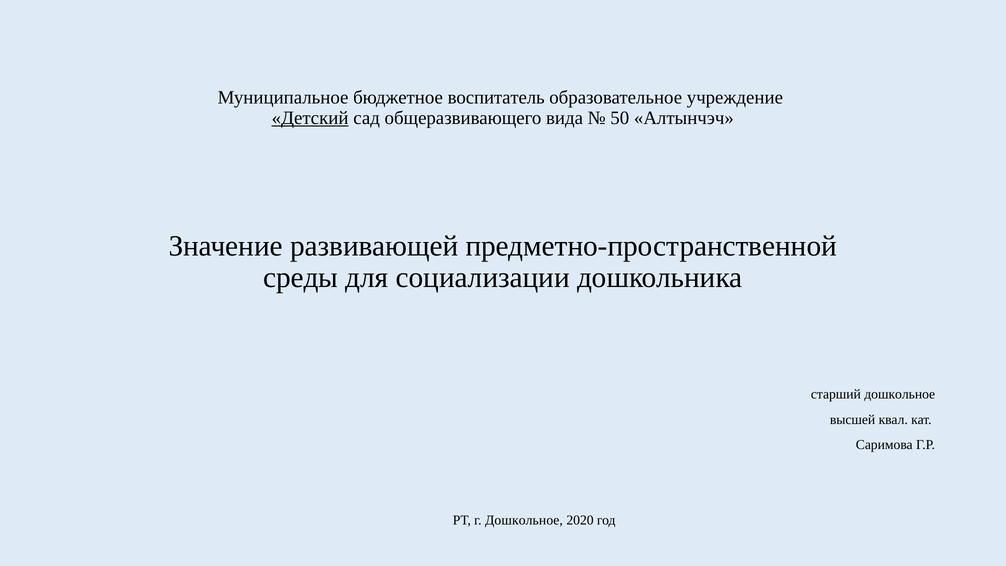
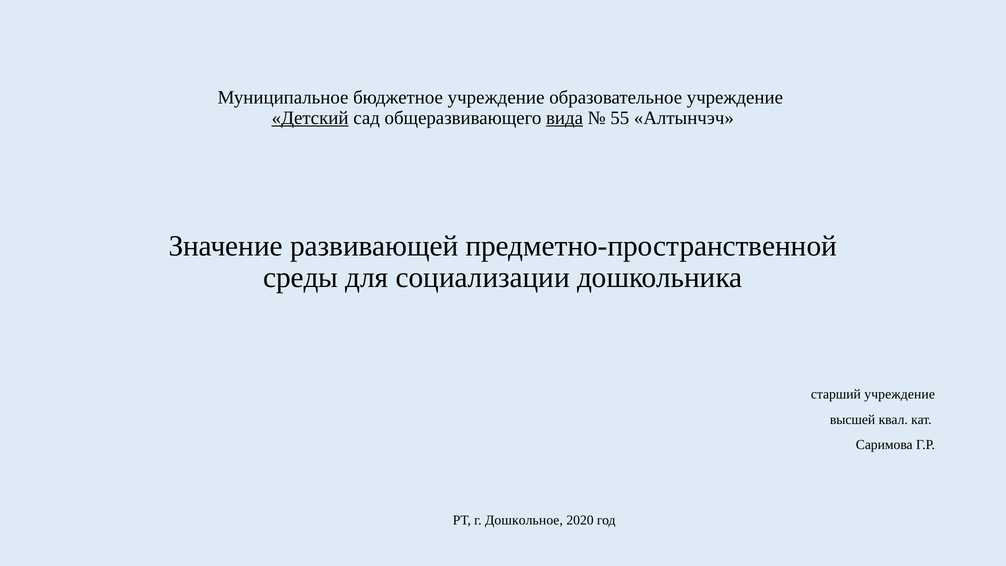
бюджетное воспитатель: воспитатель -> учреждение (496, 98)
вида underline: none -> present (565, 118)
50: 50 -> 55 (620, 118)
старший дошкольное: дошкольное -> учреждение (900, 394)
